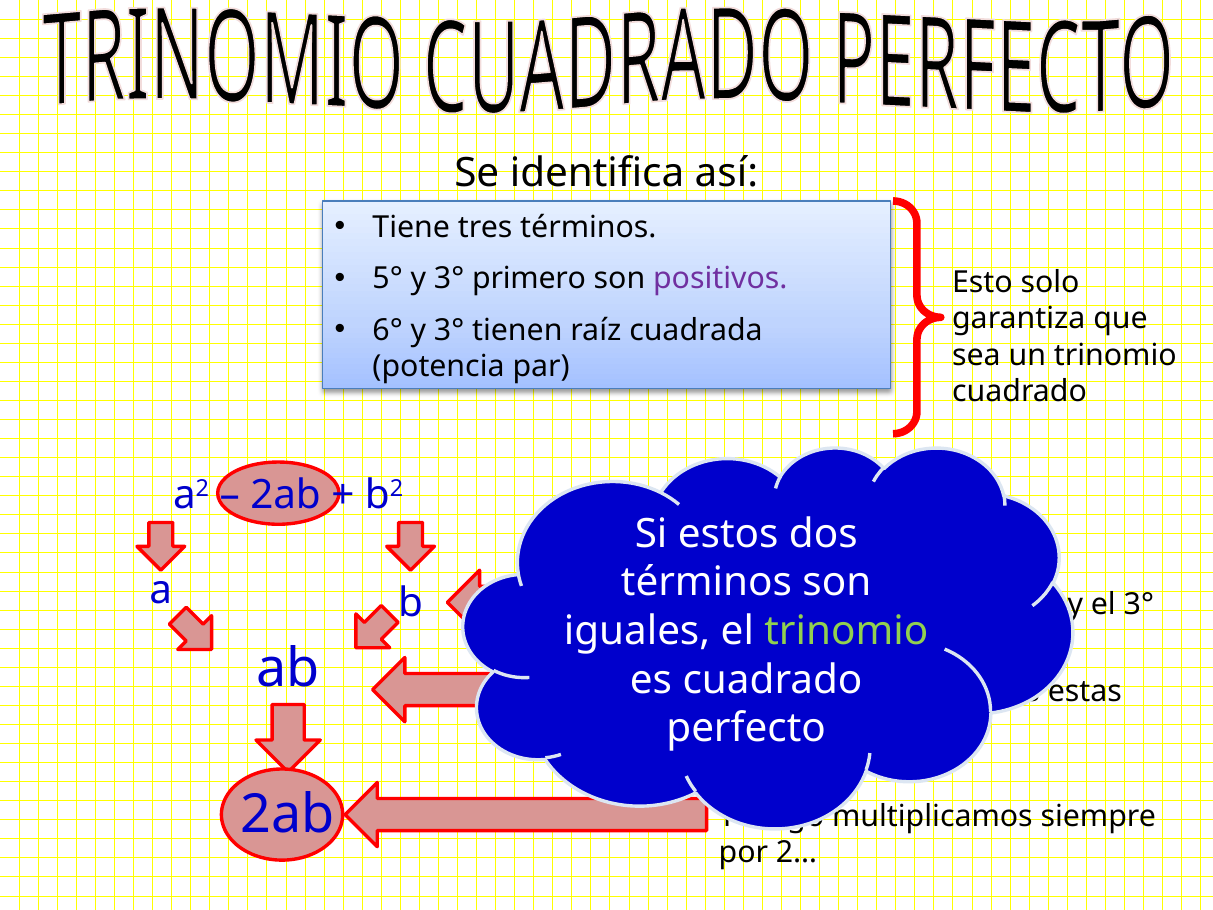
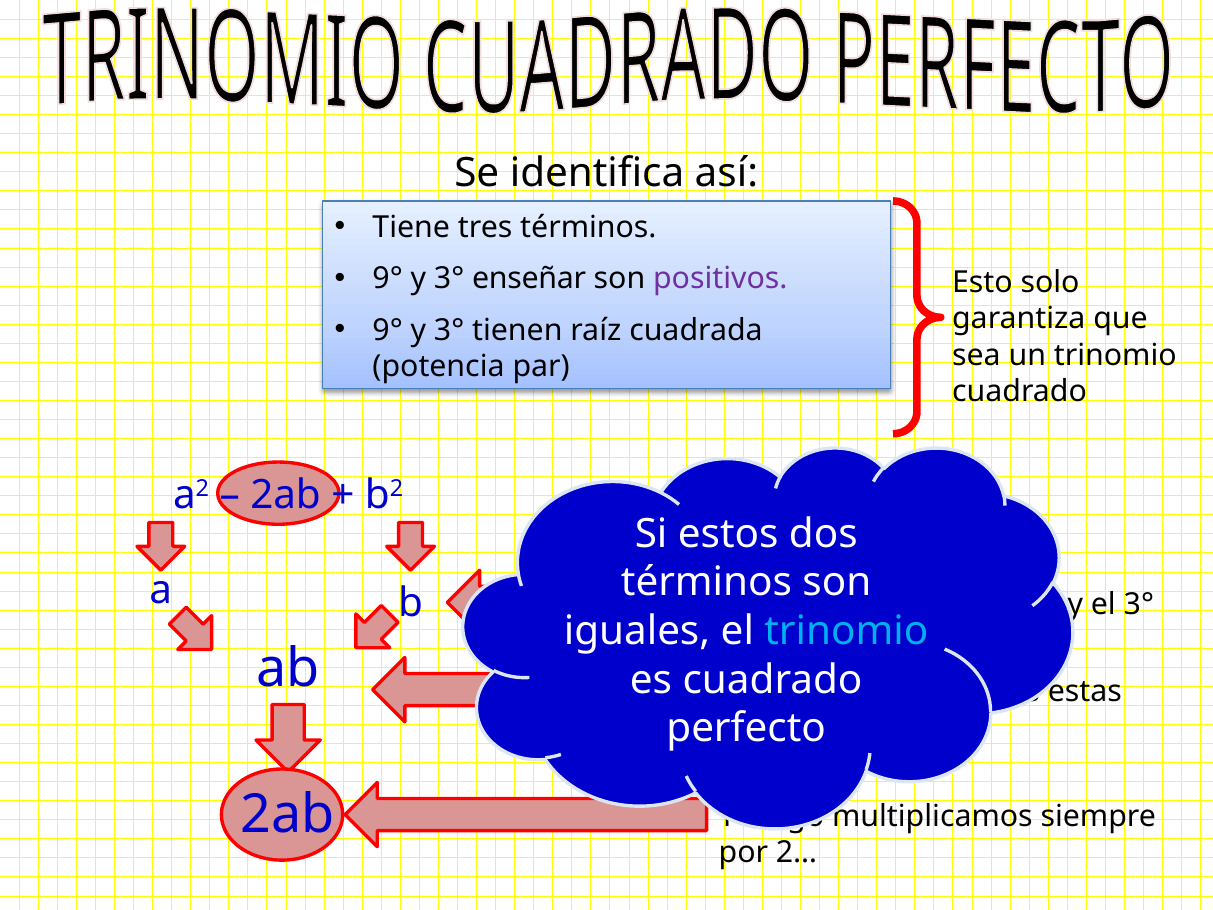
5°: 5° -> 9° (388, 279)
primero: primero -> enseñar (529, 279)
6°: 6° -> 9° (388, 330)
trinomio colour: light green -> light blue (846, 631)
